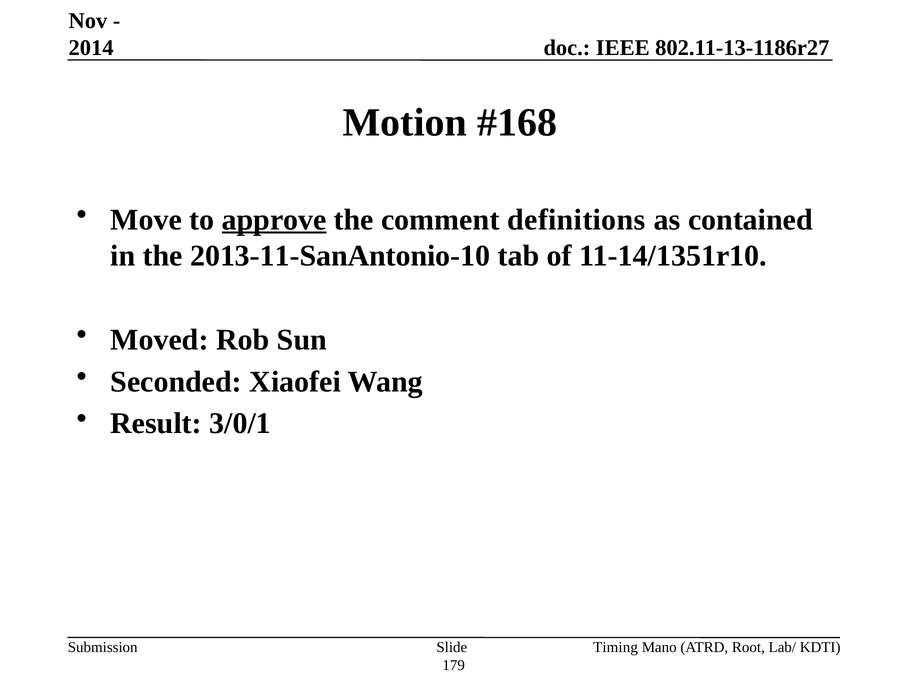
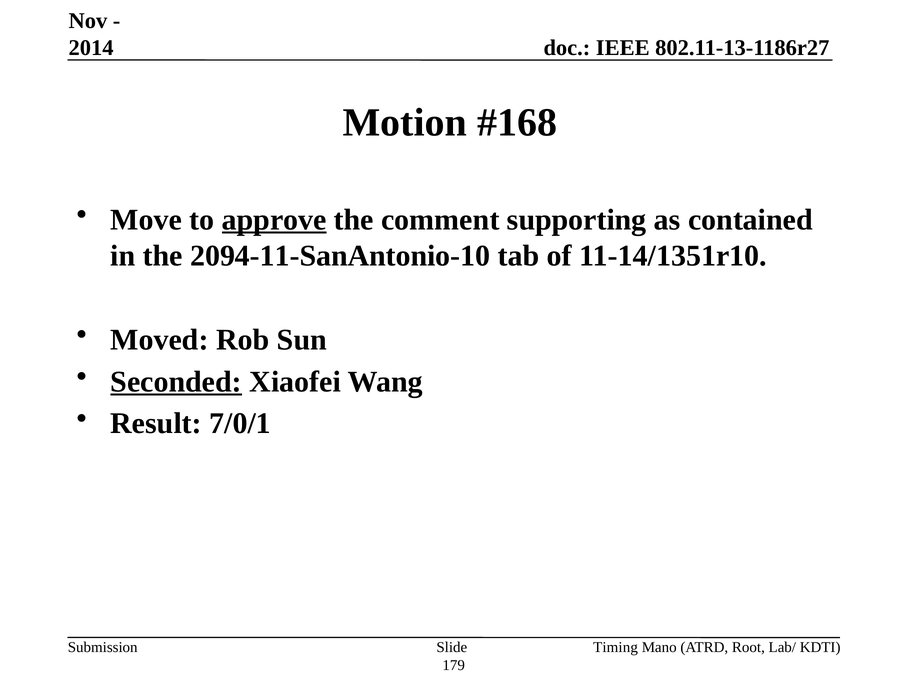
definitions: definitions -> supporting (577, 220)
2013-11-SanAntonio-10: 2013-11-SanAntonio-10 -> 2094-11-SanAntonio-10 (340, 256)
Seconded underline: none -> present (176, 382)
3/0/1: 3/0/1 -> 7/0/1 (240, 424)
